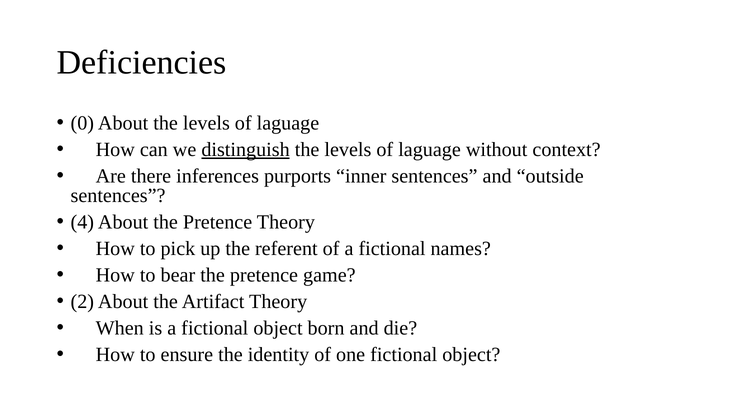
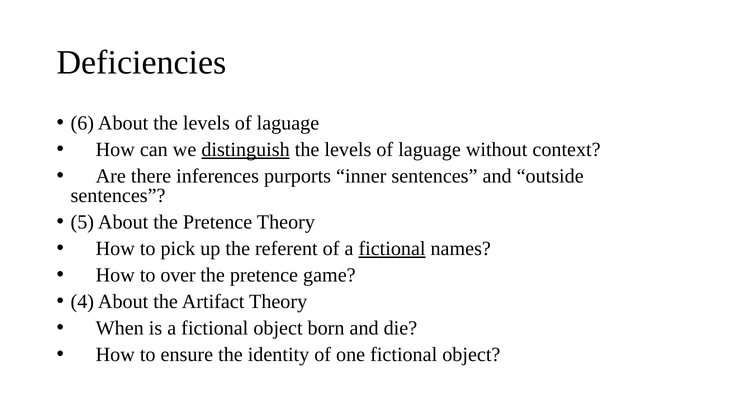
0: 0 -> 6 (82, 123)
4: 4 -> 5 (82, 222)
fictional underline: none -> present (392, 249)
bear: bear -> over (178, 275)
2: 2 -> 4 (82, 302)
